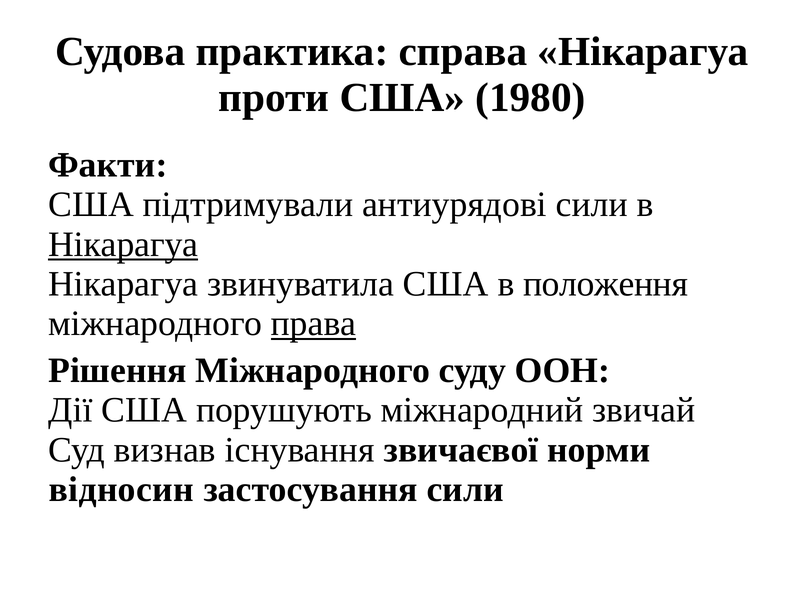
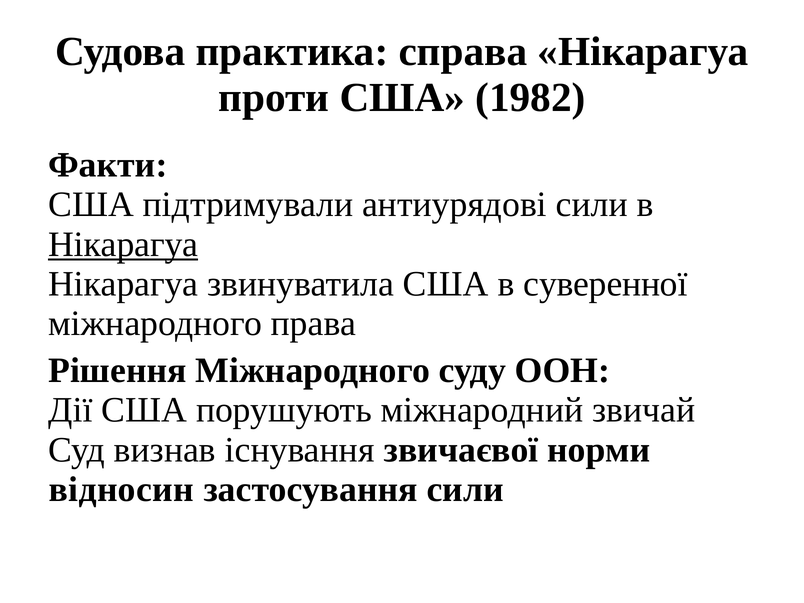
1980: 1980 -> 1982 (530, 97)
положення: положення -> суверенної (605, 284)
права underline: present -> none (314, 324)
